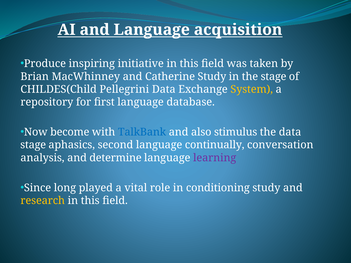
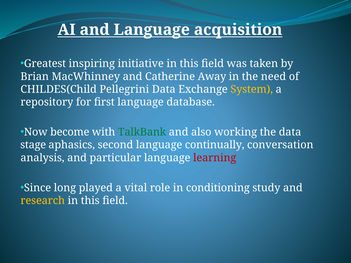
Produce: Produce -> Greatest (45, 64)
Catherine Study: Study -> Away (212, 77)
the stage: stage -> need (273, 77)
TalkBank colour: blue -> green (142, 132)
stimulus: stimulus -> working (236, 132)
determine: determine -> particular (115, 158)
learning colour: purple -> red (215, 158)
